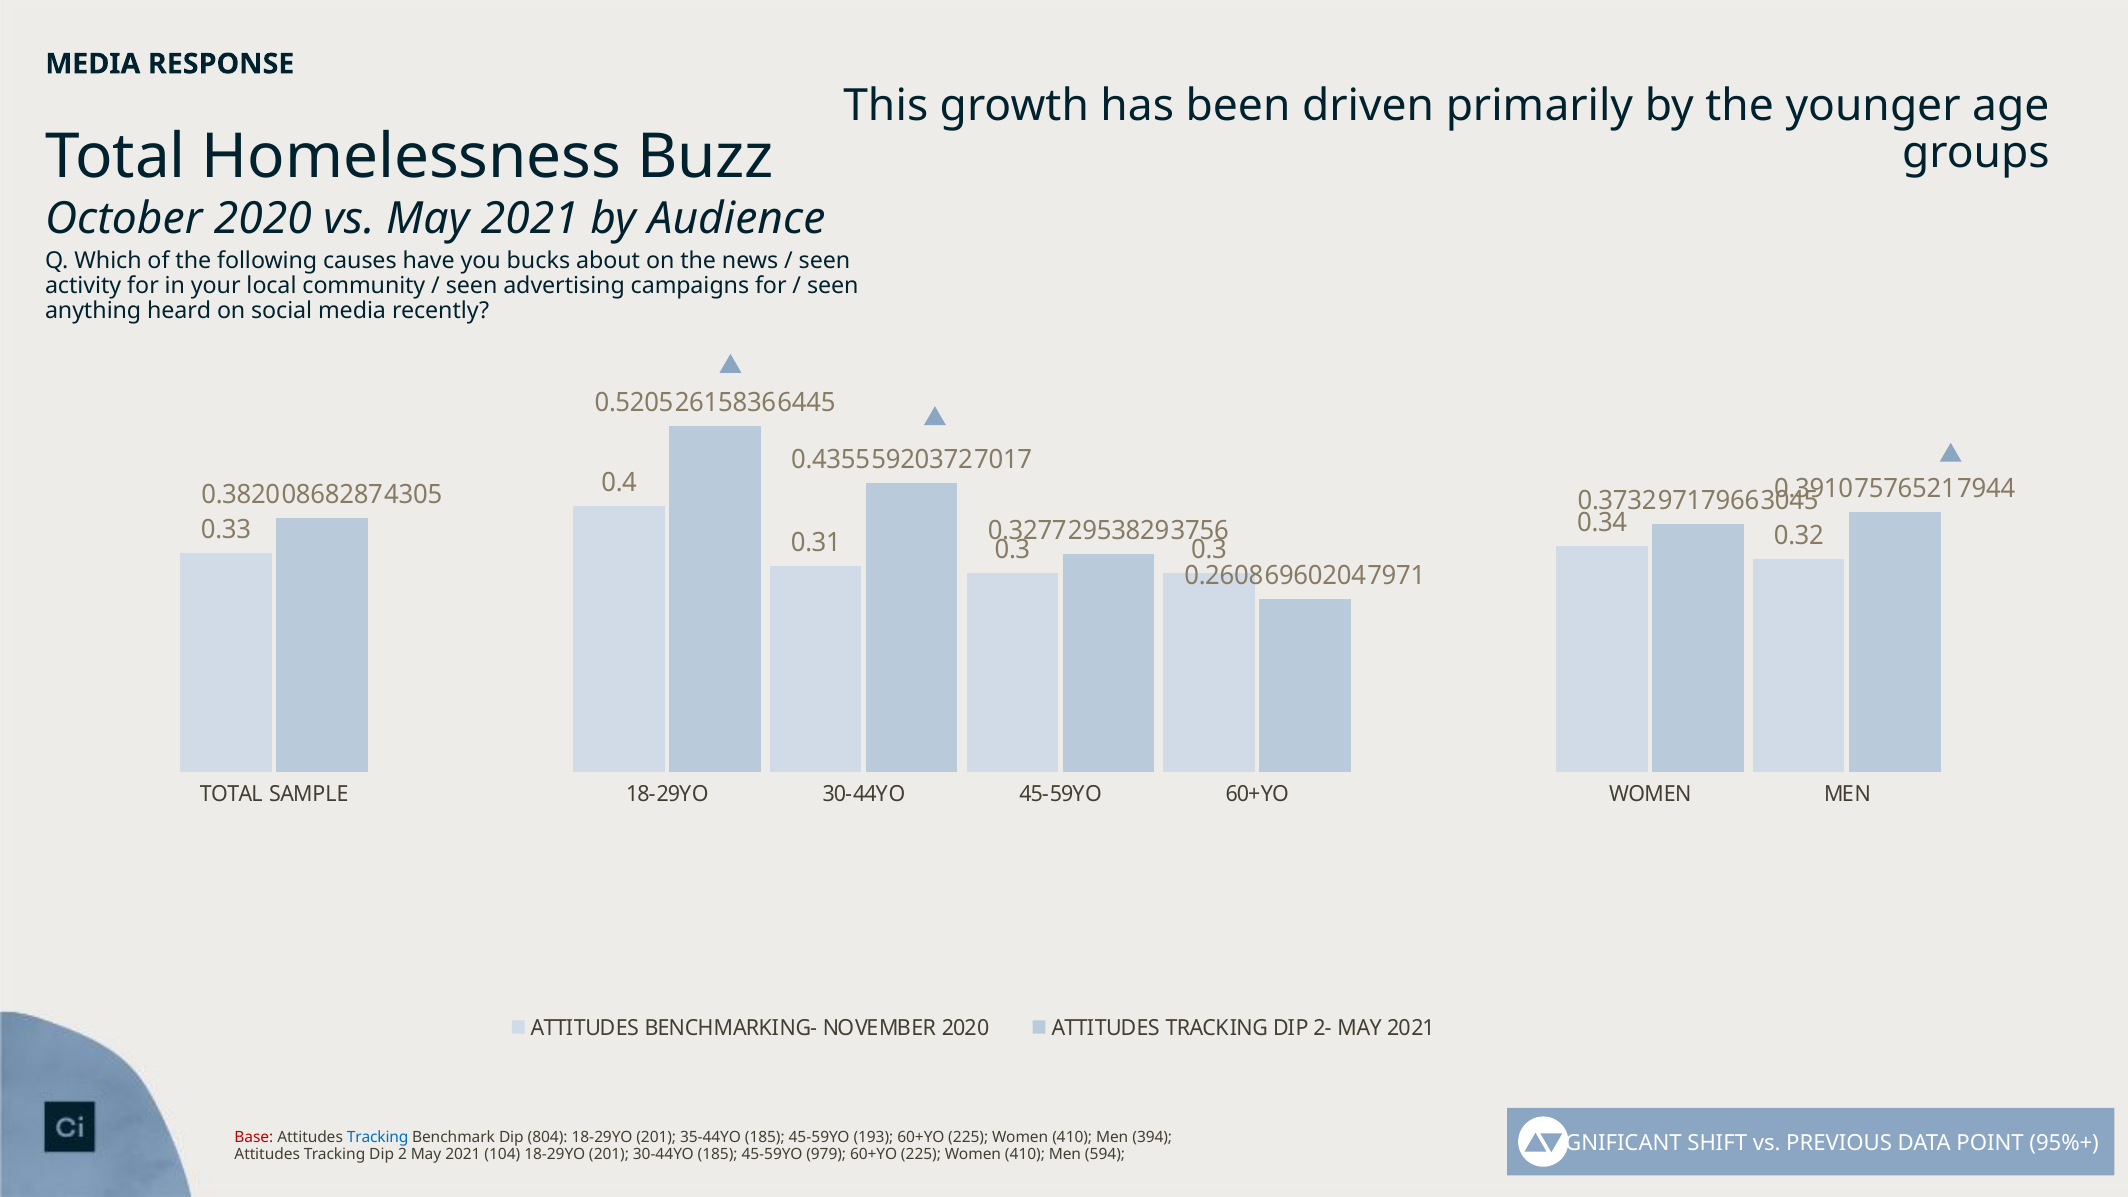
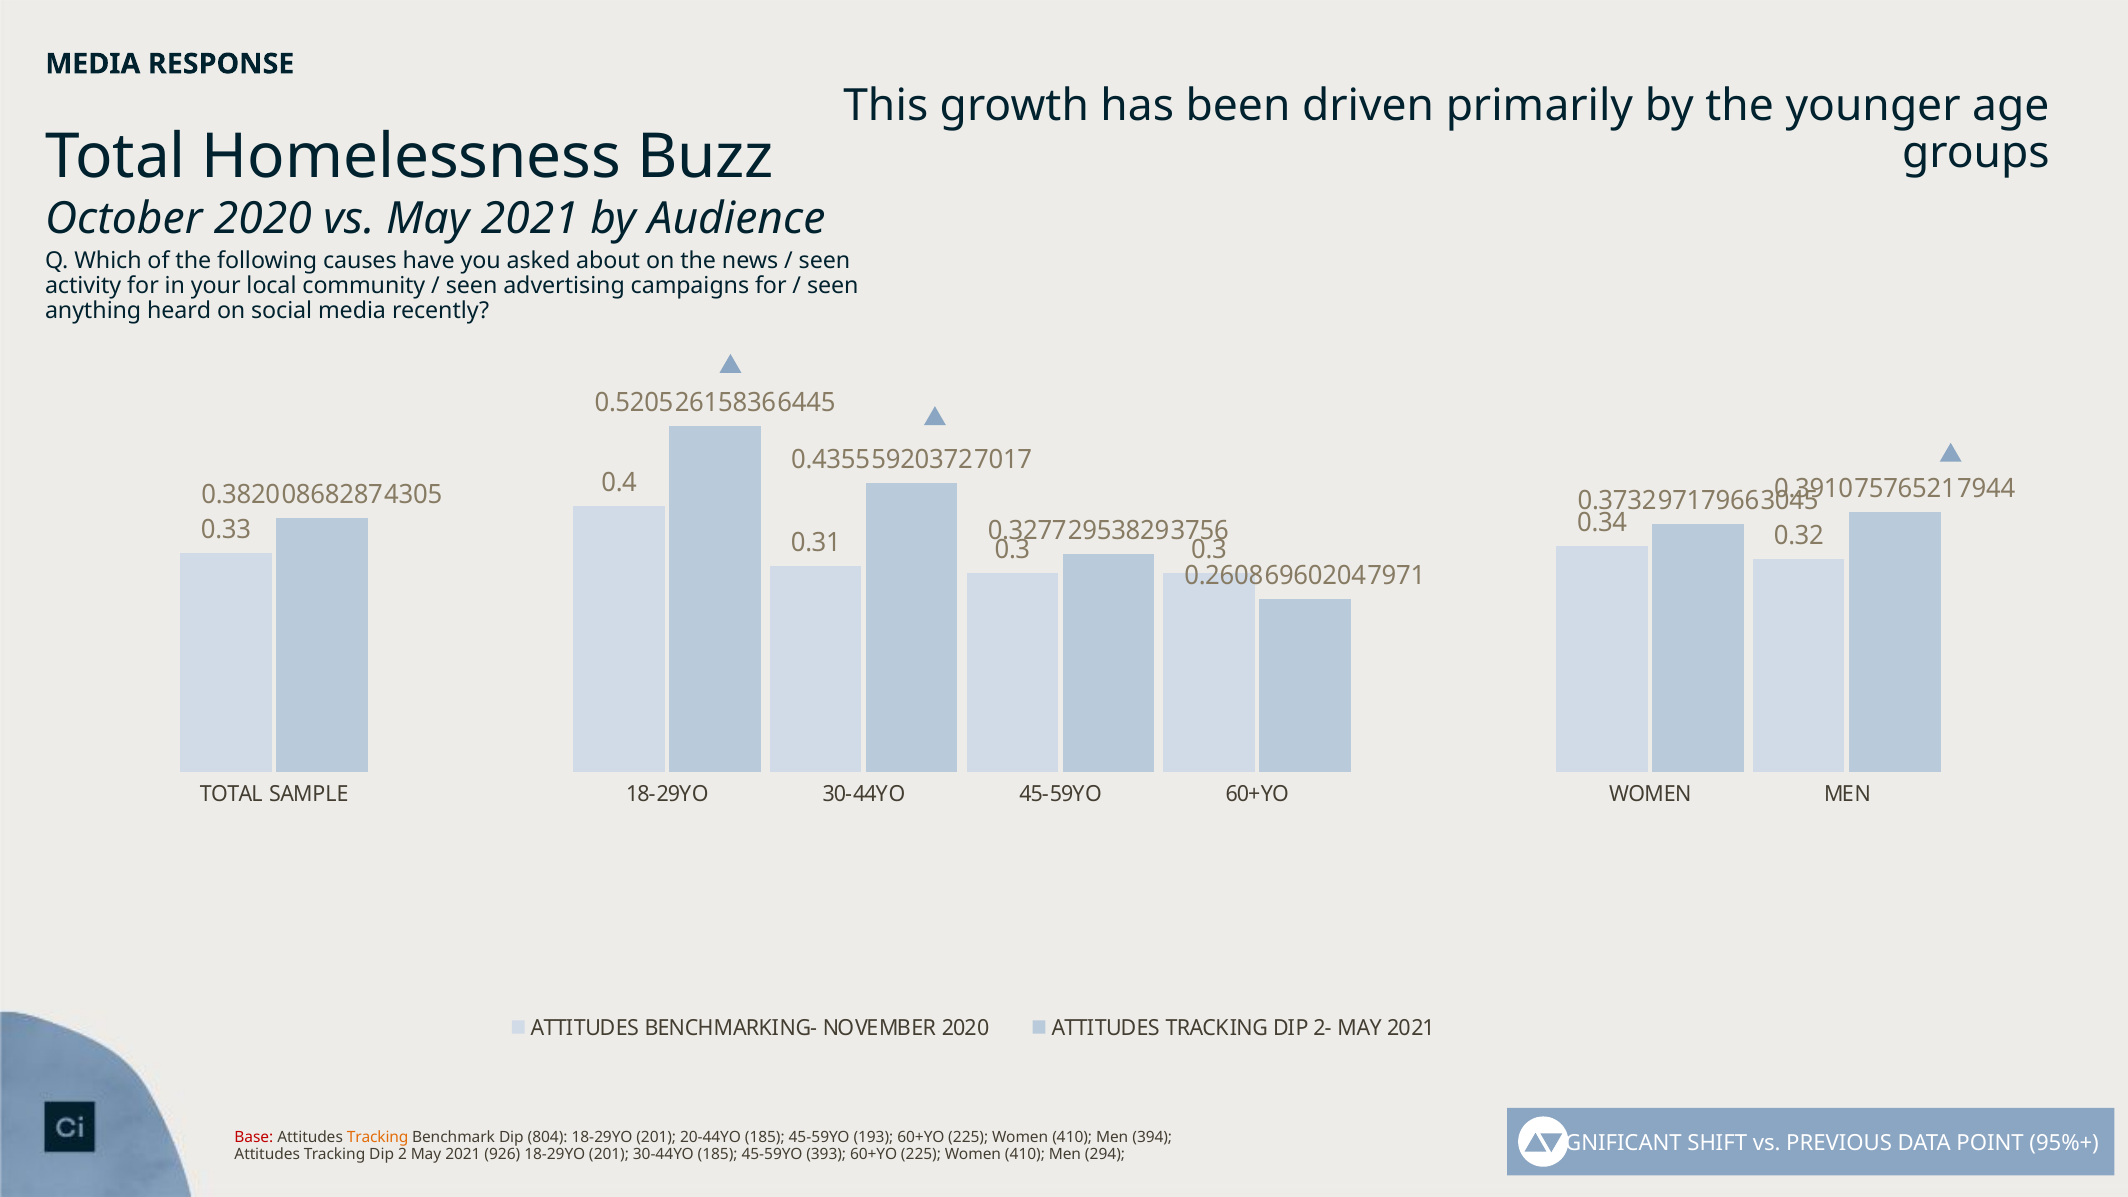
bucks: bucks -> asked (538, 261)
Tracking colour: blue -> orange (378, 1137)
35-44YO: 35-44YO -> 20-44YO (711, 1137)
104: 104 -> 926 (502, 1154)
979: 979 -> 393 (826, 1154)
594: 594 -> 294 (1105, 1154)
